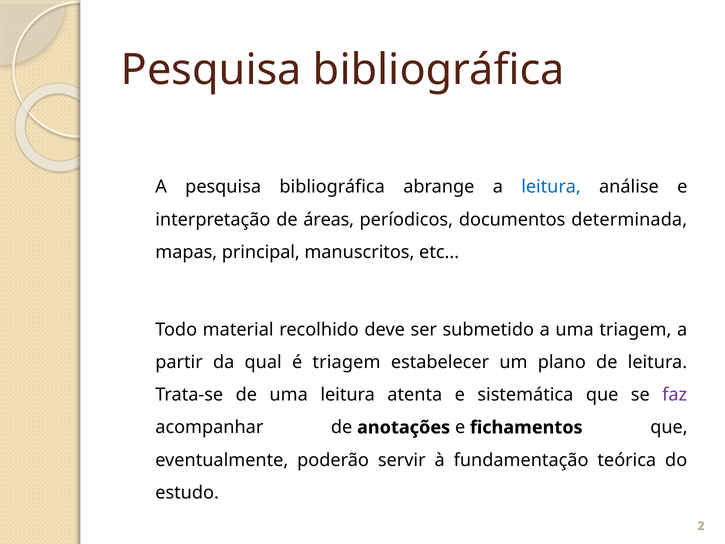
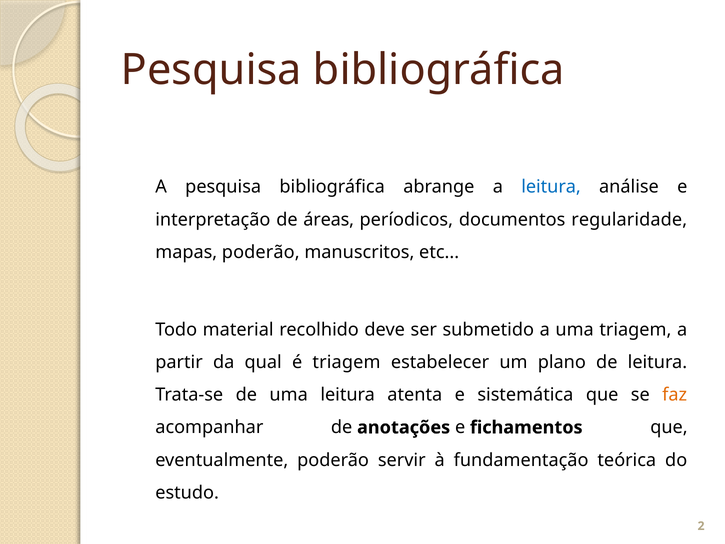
determinada: determinada -> regularidade (629, 219)
mapas principal: principal -> poderão (261, 252)
faz colour: purple -> orange (675, 395)
